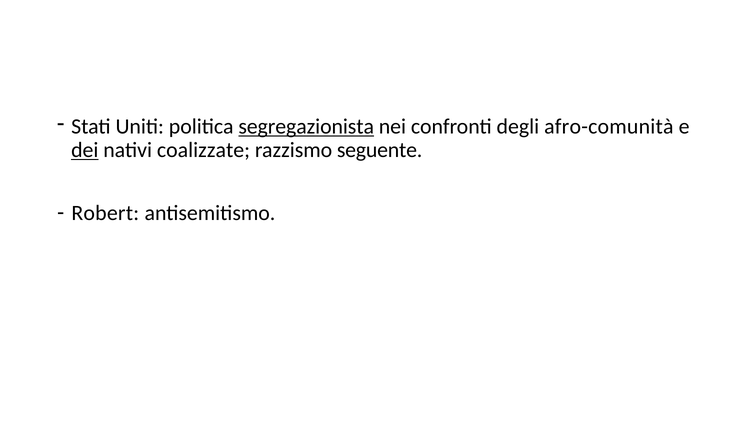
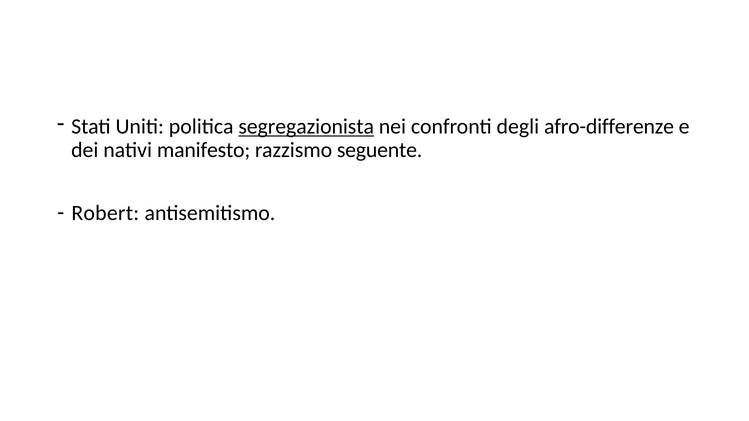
afro-comunità: afro-comunità -> afro-differenze (609, 127)
dei underline: present -> none (85, 150)
coalizzate: coalizzate -> manifesto (204, 150)
